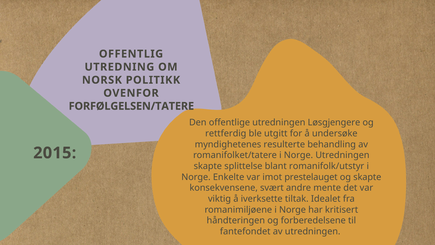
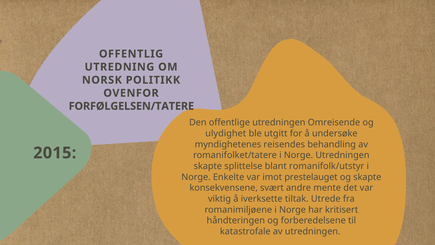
Løsgjengere: Løsgjengere -> Omreisende (334, 122)
rettferdig: rettferdig -> ulydighet (226, 133)
resulterte: resulterte -> reisendes (284, 144)
Idealet: Idealet -> Utrede (326, 199)
fantefondet: fantefondet -> katastrofale (245, 231)
